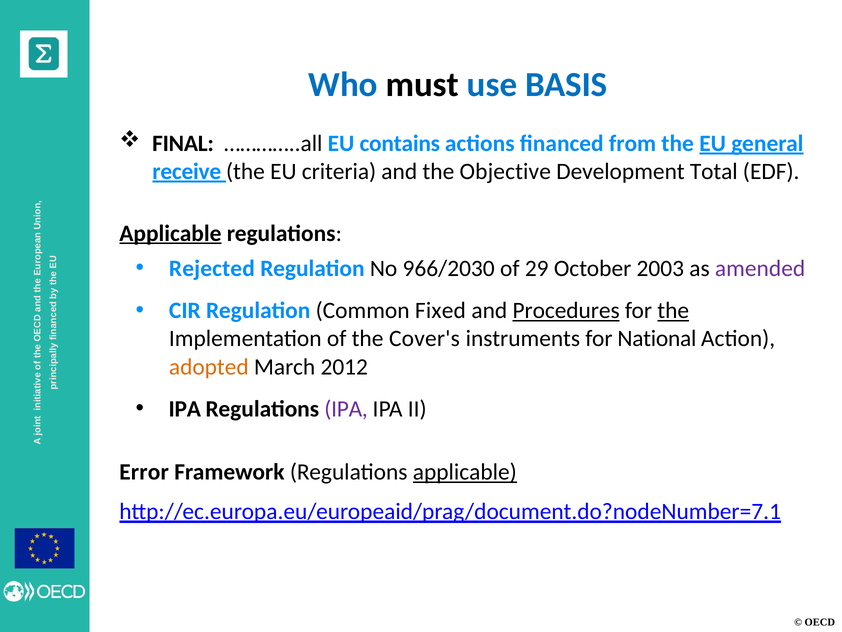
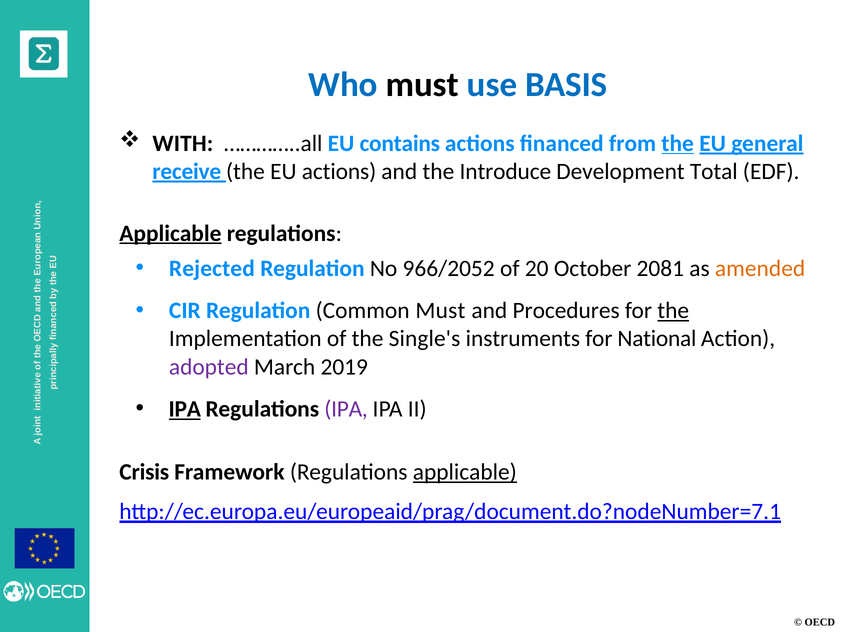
FINAL: FINAL -> WITH (183, 143)
the underline: none -> present (678, 143)
EU criteria: criteria -> actions (339, 171)
Objective: Objective -> Introduce (505, 171)
966/2030: 966/2030 -> 966/2052 (449, 268)
29: 29 -> 20 (537, 268)
2003: 2003 -> 2081 (660, 268)
amended colour: purple -> orange (760, 268)
Common Fixed: Fixed -> Must (440, 310)
Procedures underline: present -> none (566, 310)
Cover's: Cover's -> Single's (425, 338)
adopted colour: orange -> purple (209, 367)
2012: 2012 -> 2019 (344, 367)
IPA underline: none -> present (185, 409)
Error: Error -> Crisis (144, 472)
